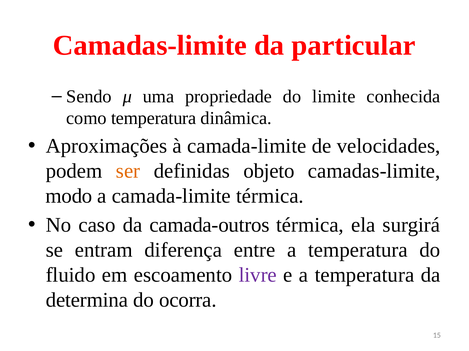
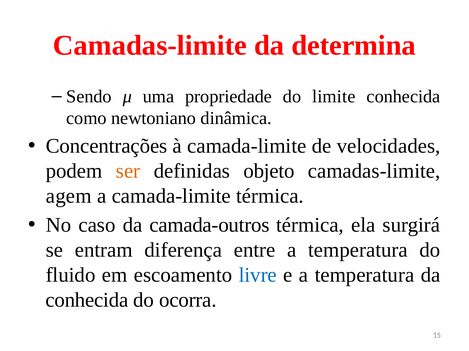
particular: particular -> determina (354, 45)
como temperatura: temperatura -> newtoniano (154, 118)
Aproximações: Aproximações -> Concentrações (107, 146)
modo: modo -> agem (69, 196)
livre colour: purple -> blue (258, 276)
determina: determina -> conhecida (87, 301)
